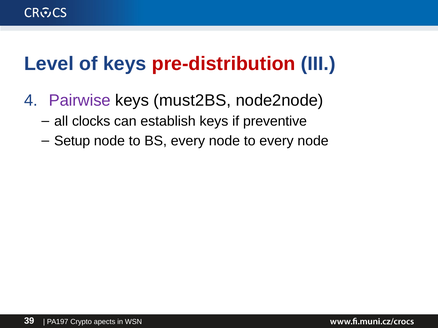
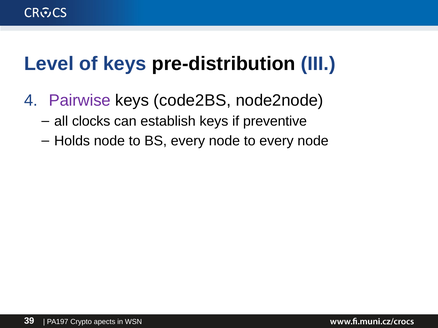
pre-distribution colour: red -> black (224, 64)
must2BS: must2BS -> code2BS (192, 101)
Setup: Setup -> Holds (72, 141)
